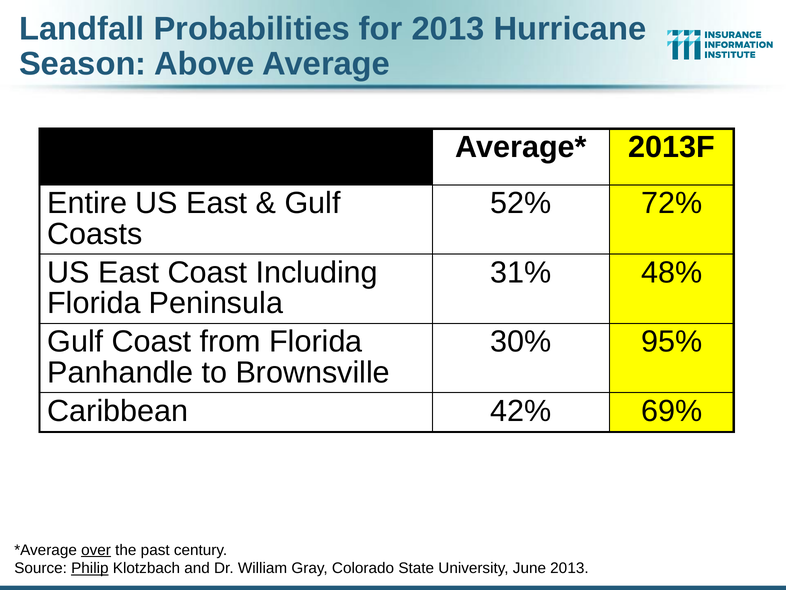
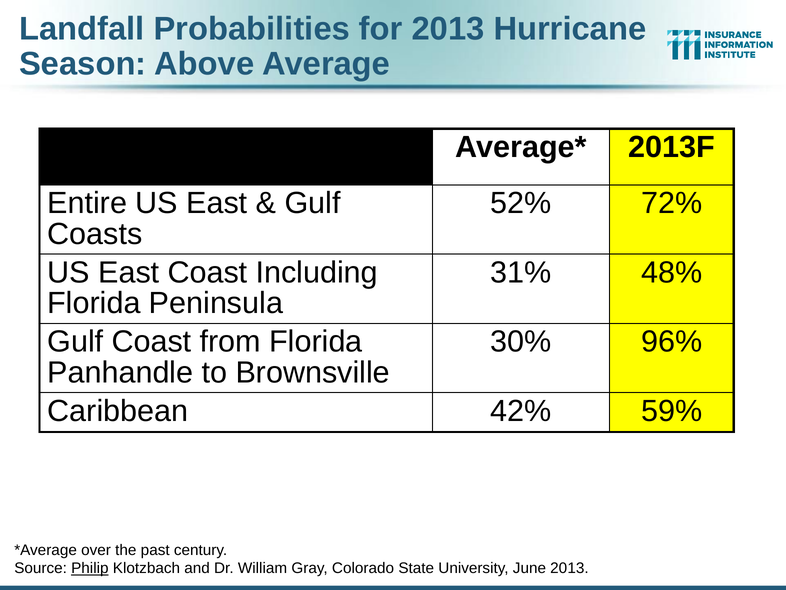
95%: 95% -> 96% (672, 342)
69%: 69% -> 59% (672, 411)
over underline: present -> none (96, 550)
